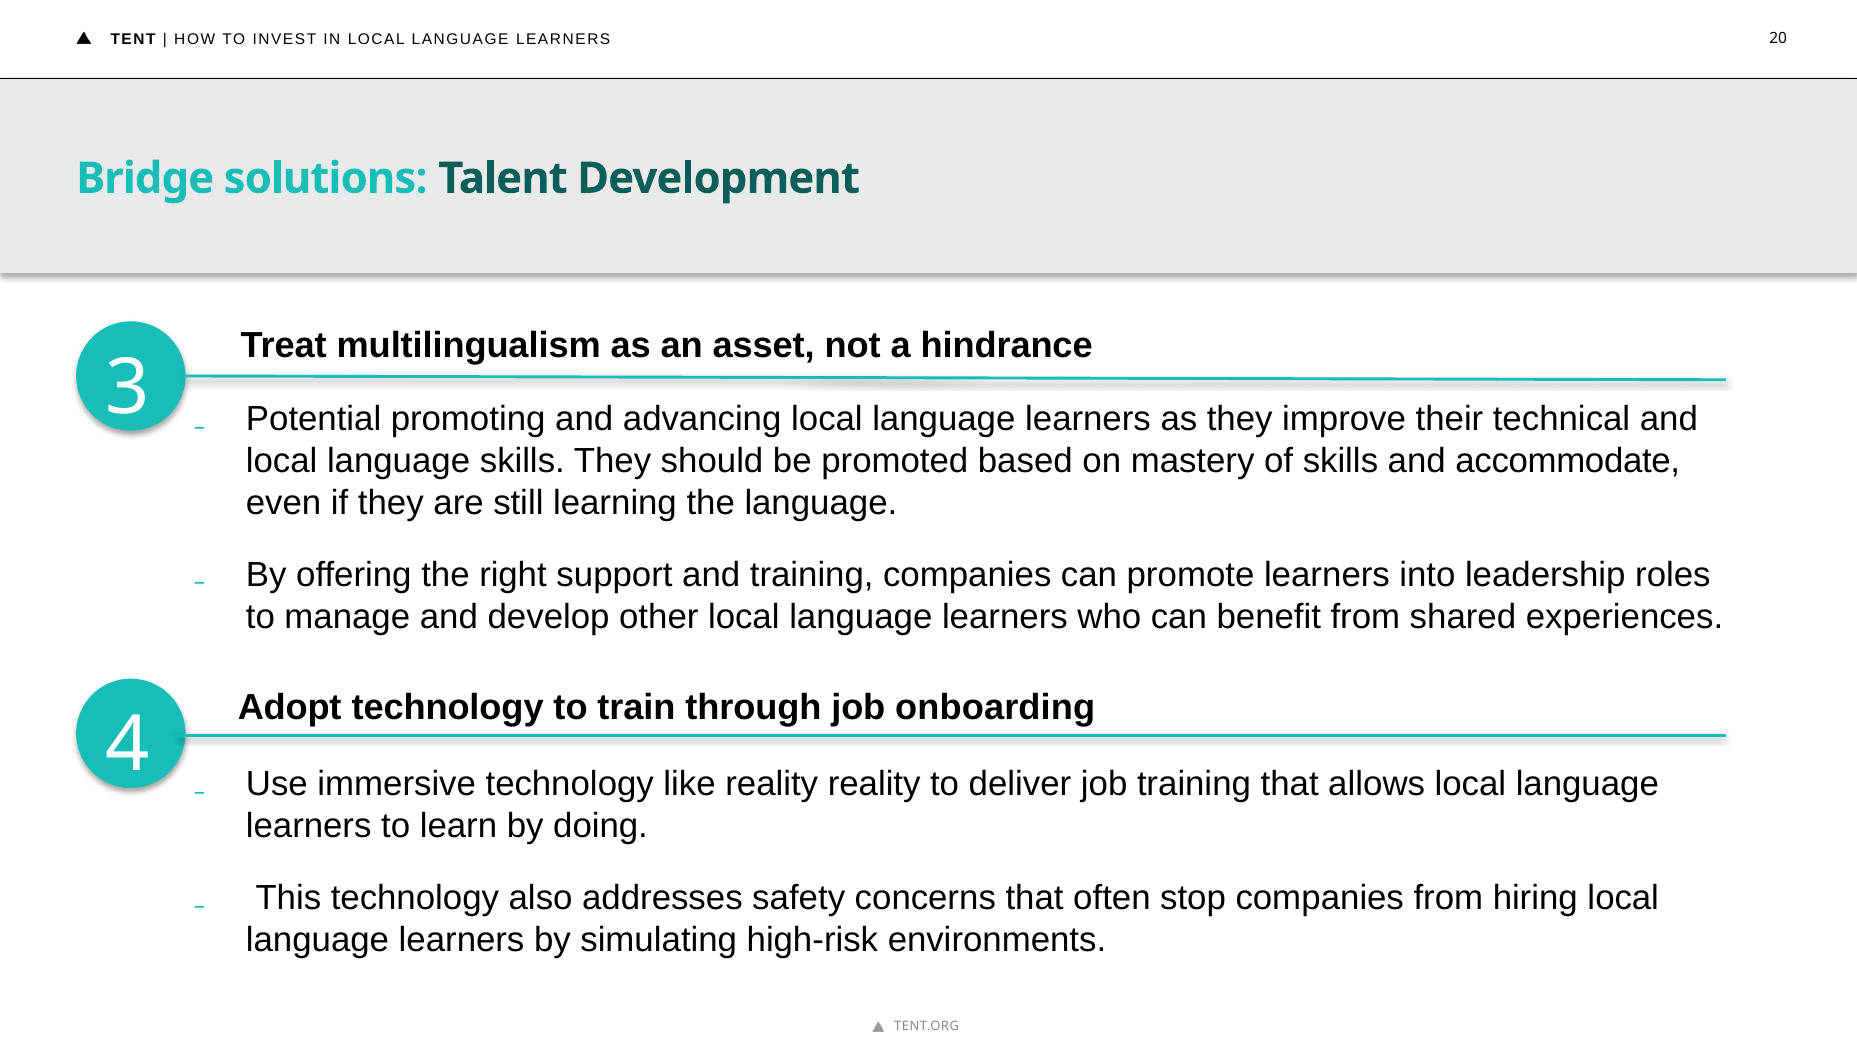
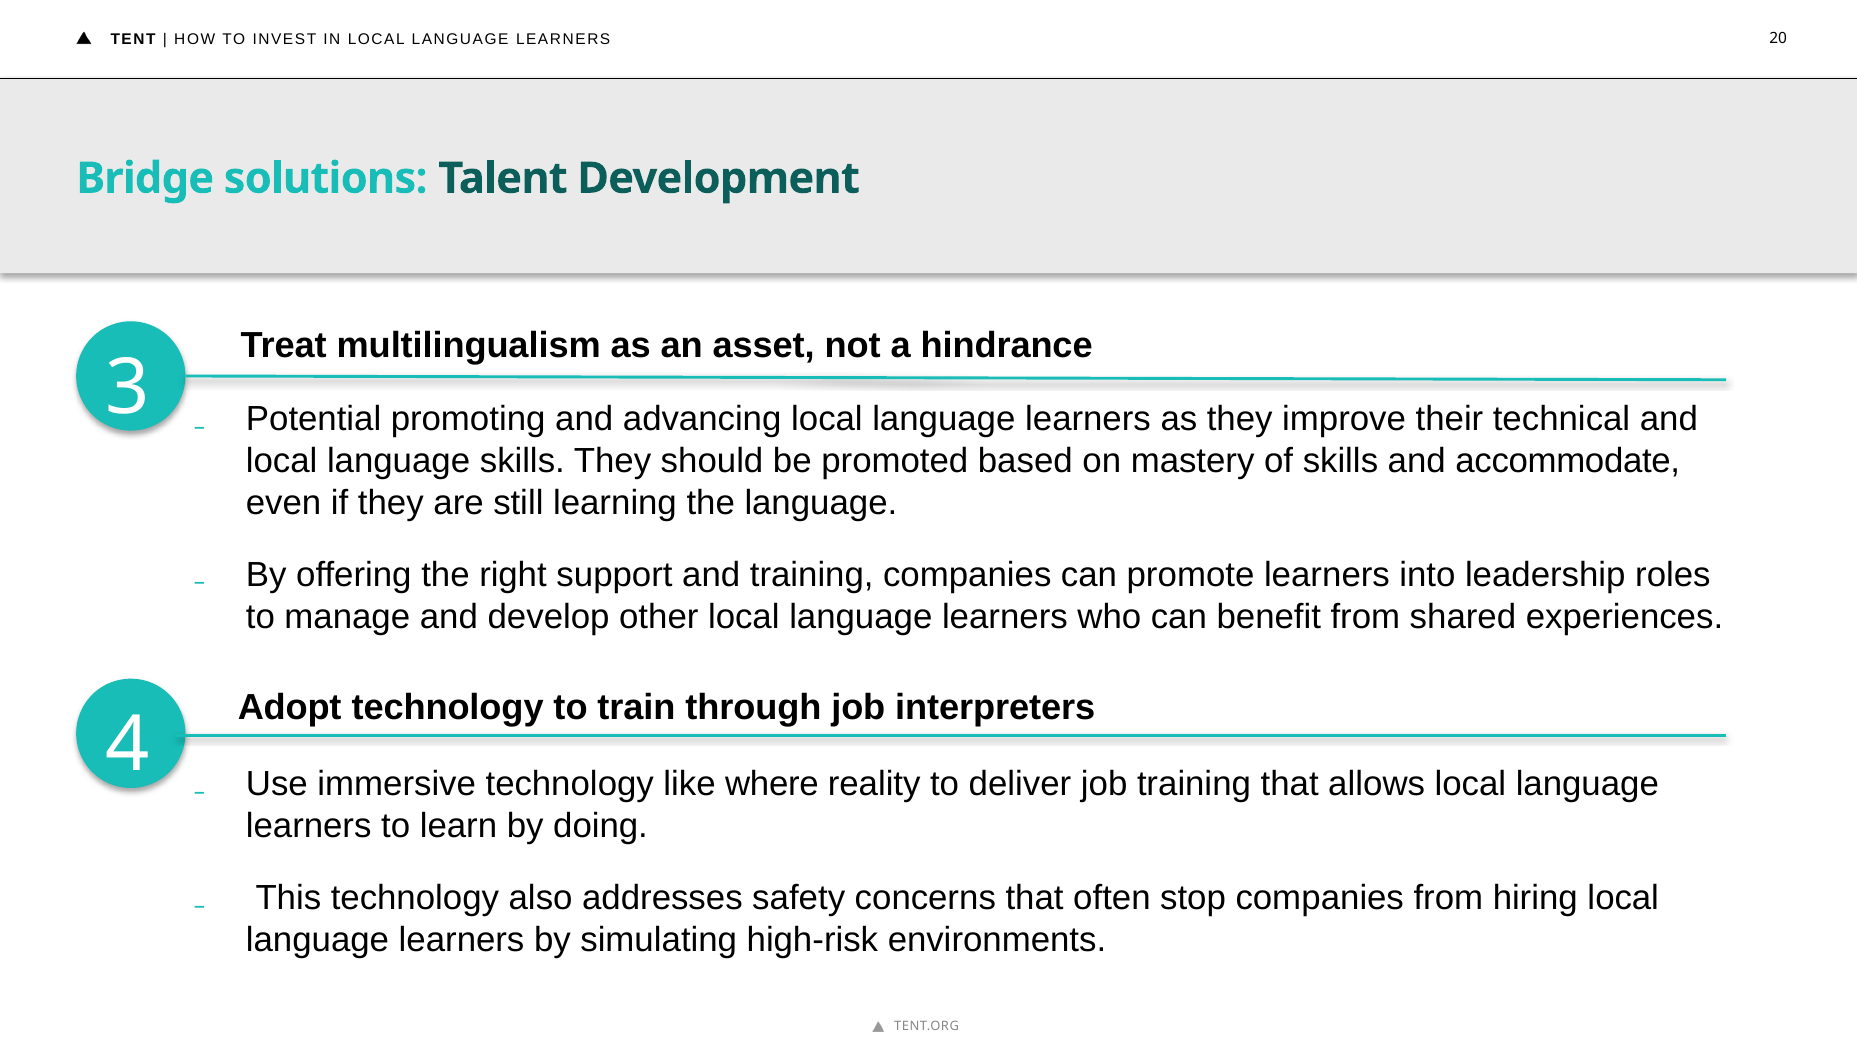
onboarding: onboarding -> interpreters (995, 707)
like reality: reality -> where (772, 784)
